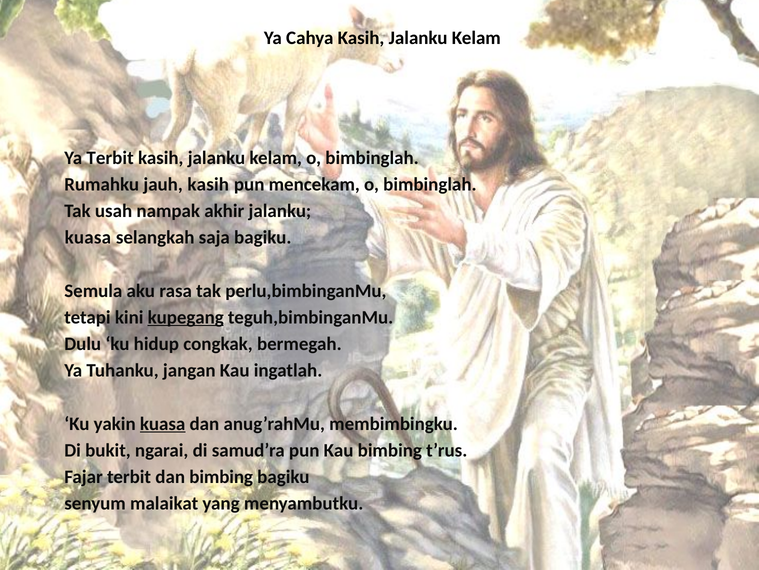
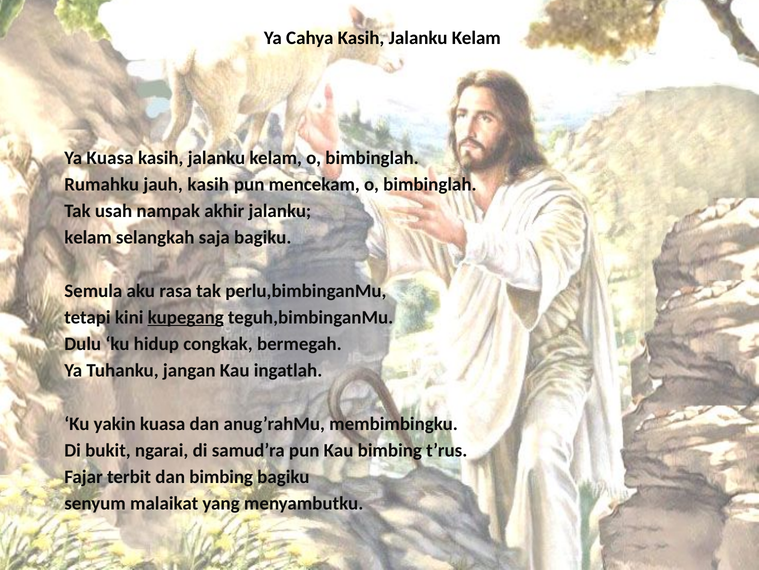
Ya Terbit: Terbit -> Kuasa (110, 158)
kuasa: kuasa -> kelam (88, 237)
kuasa underline: present -> none (163, 423)
